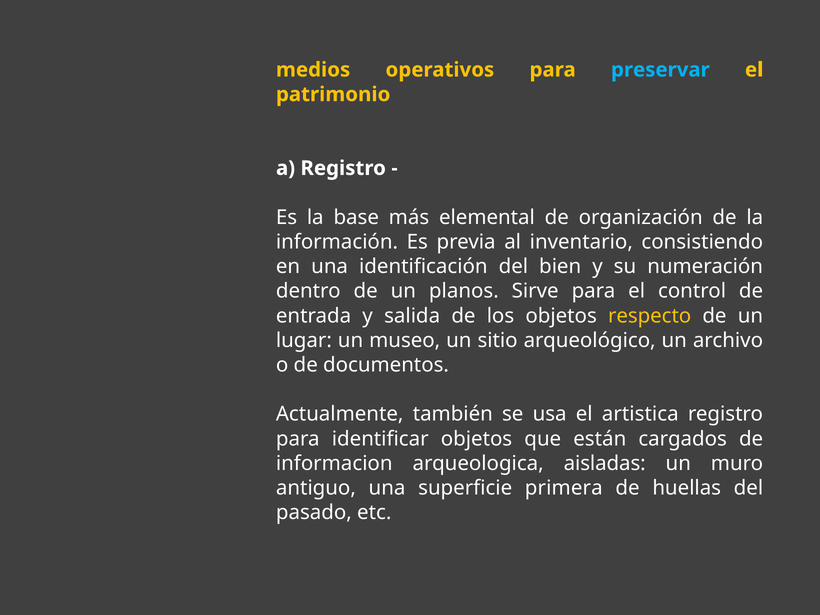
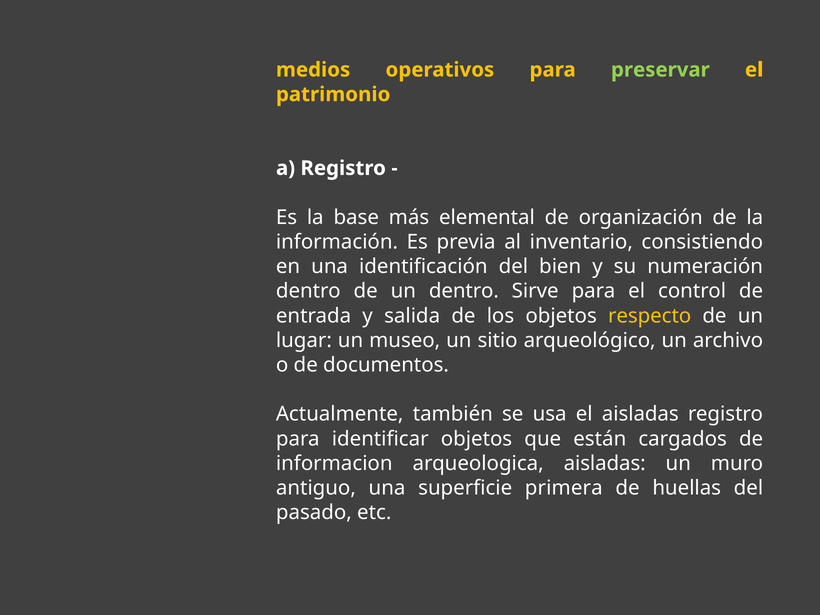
preservar colour: light blue -> light green (660, 70)
un planos: planos -> dentro (464, 291)
el artistica: artistica -> aisladas (640, 414)
